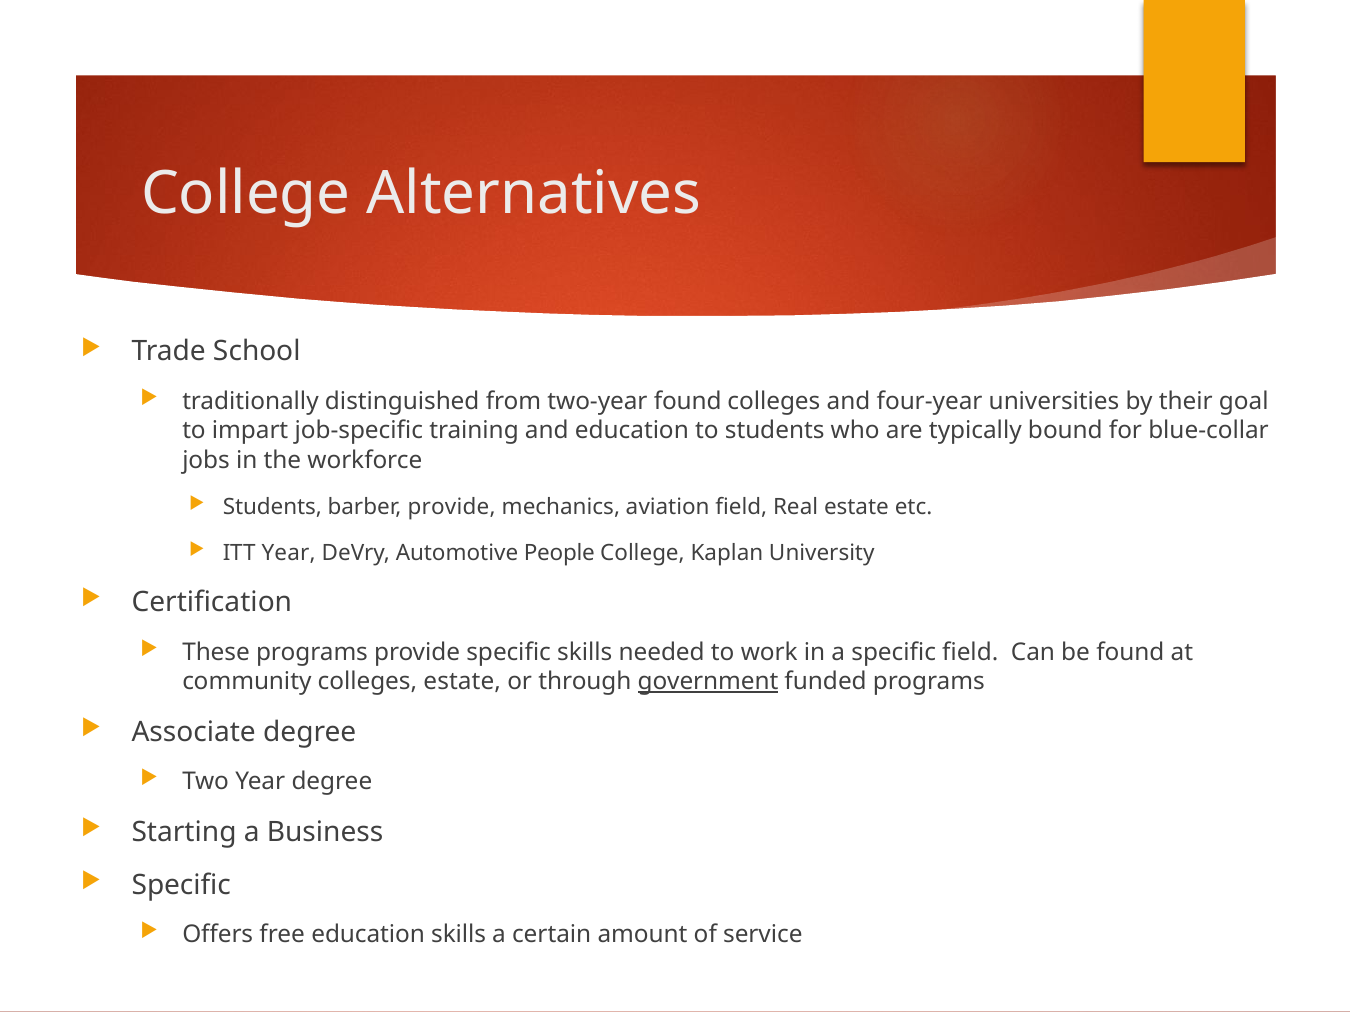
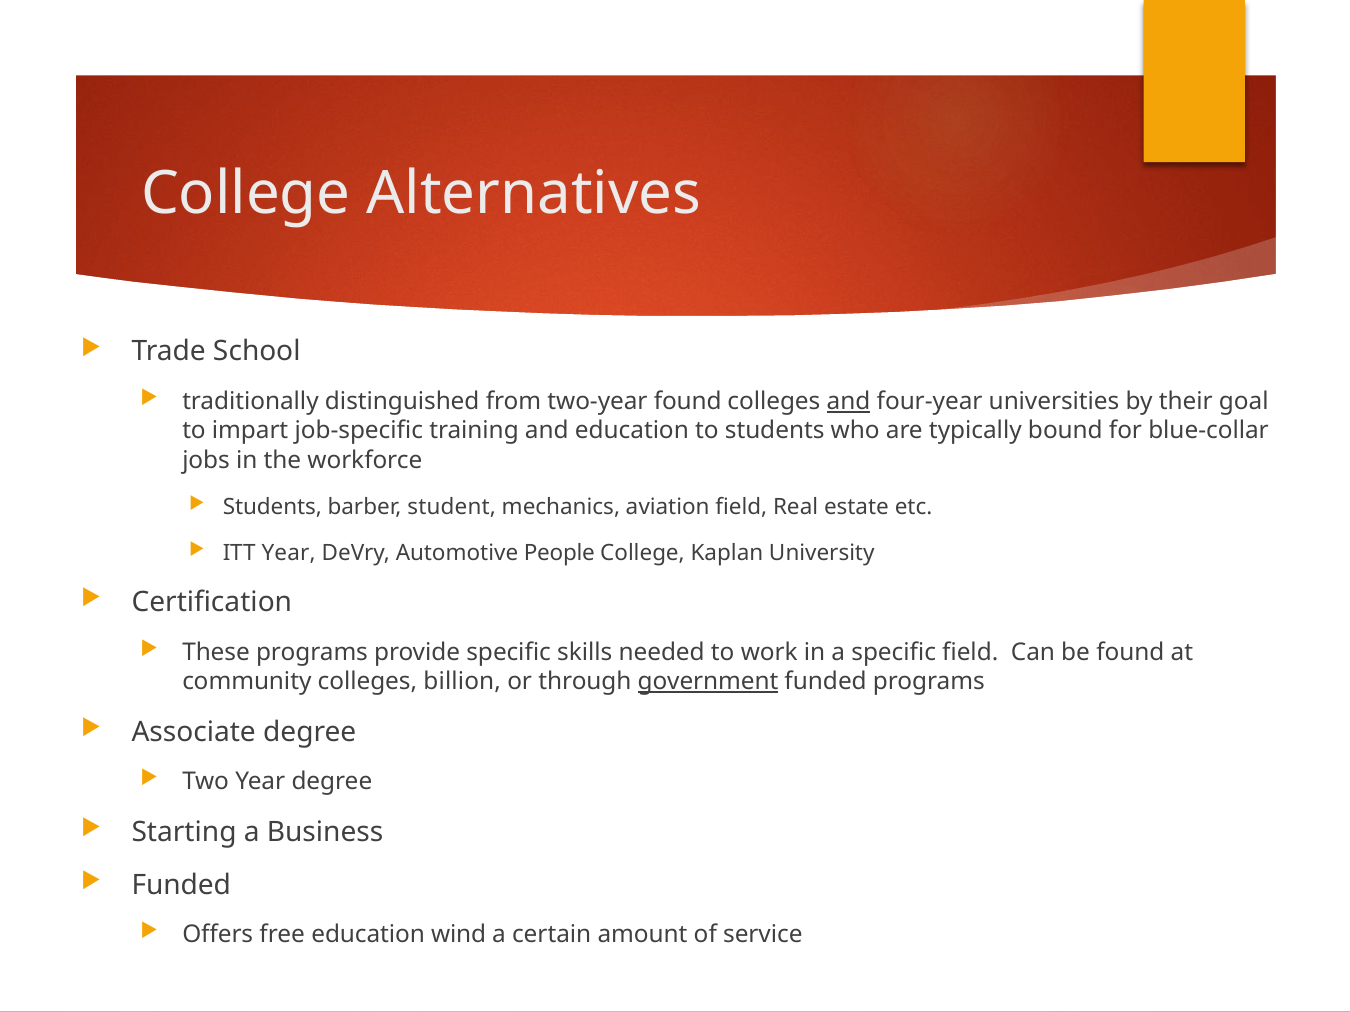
and underline: none -> present (849, 402)
barber provide: provide -> student (452, 507)
colleges estate: estate -> billion (462, 682)
Specific: Specific -> Funded (181, 885)
education skills: skills -> wind (459, 935)
